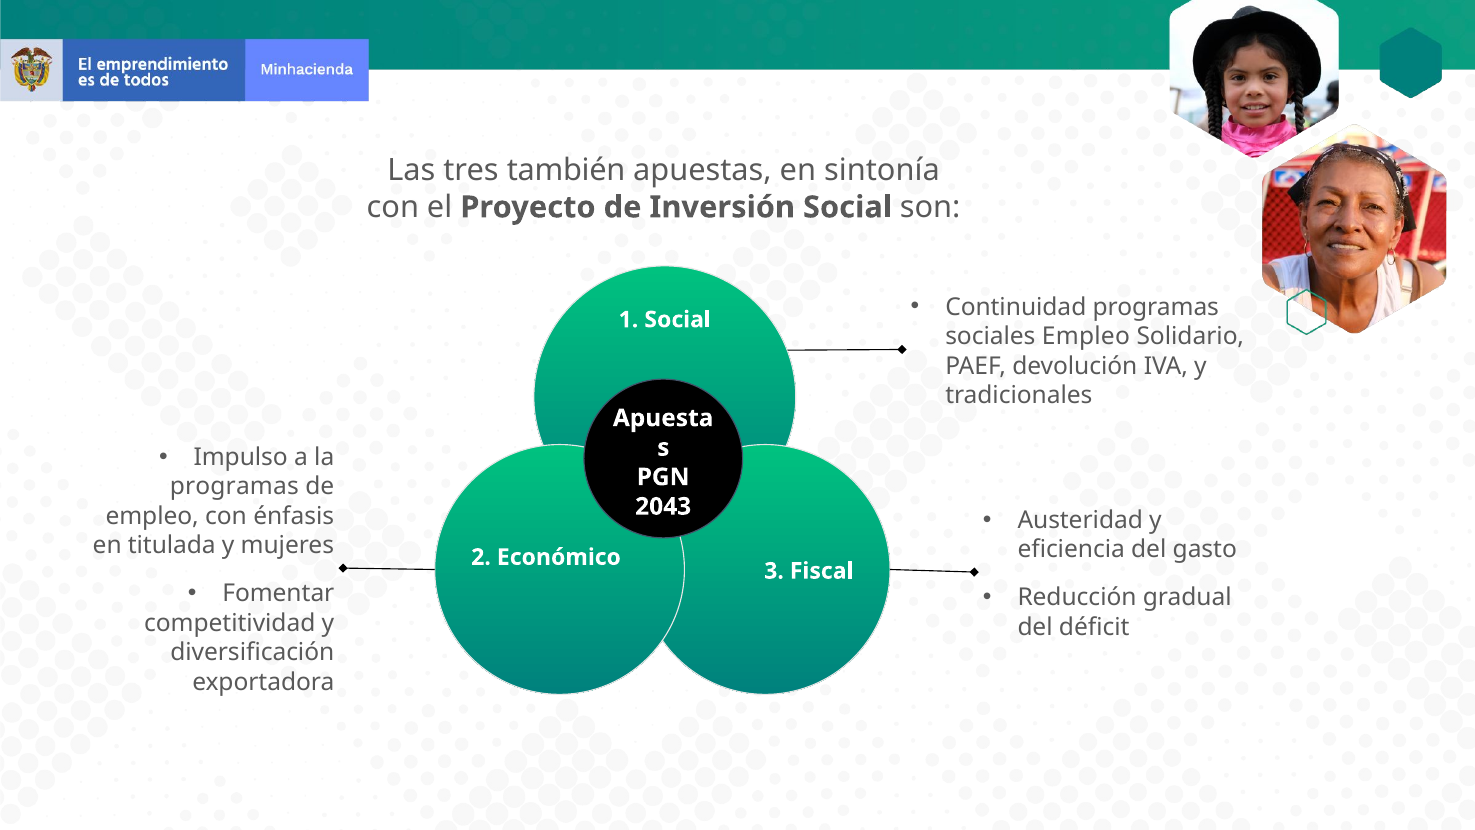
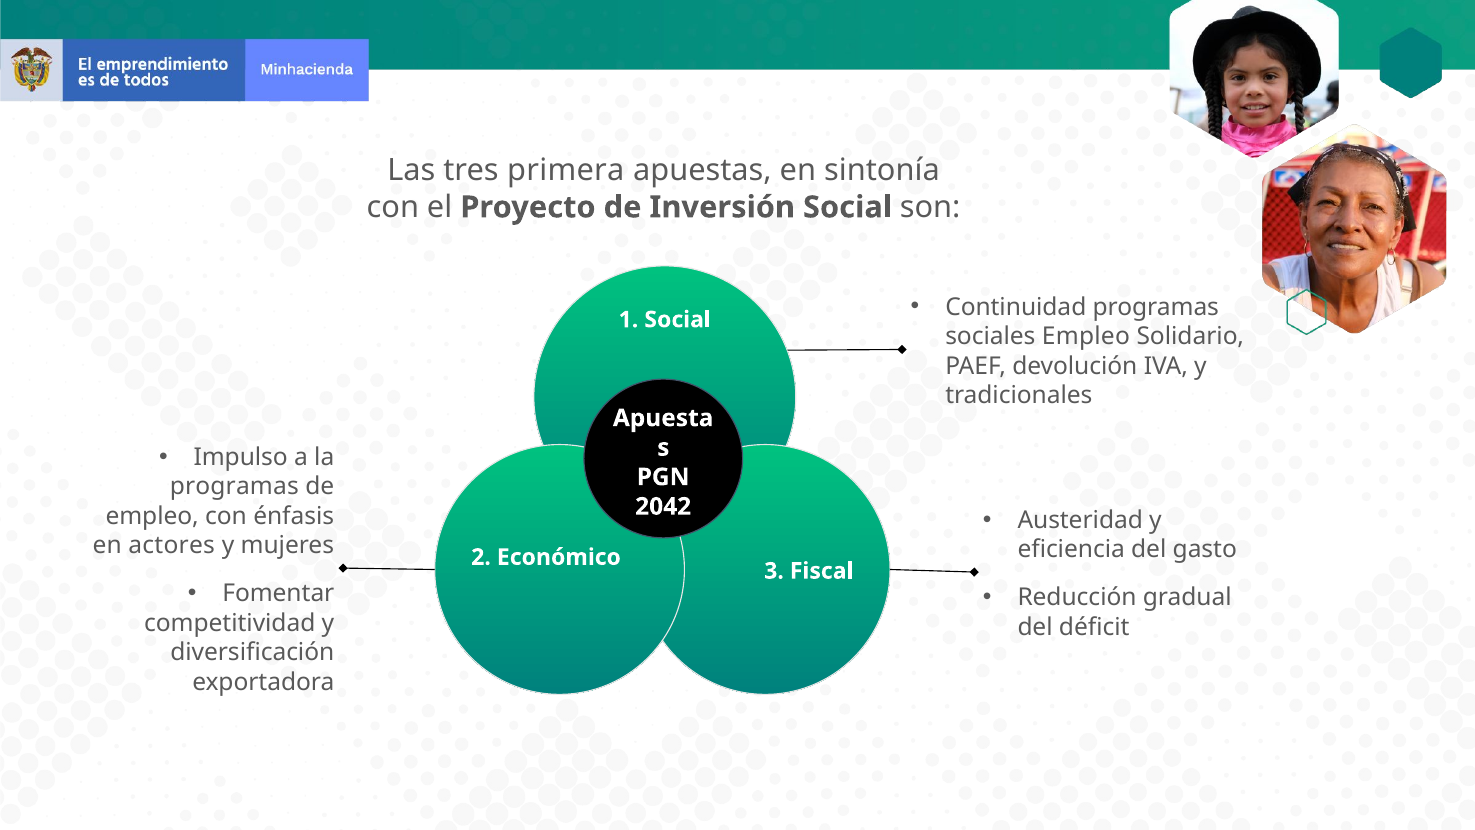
también: también -> primera (566, 170)
2043: 2043 -> 2042 (663, 506)
titulada: titulada -> actores (172, 546)
